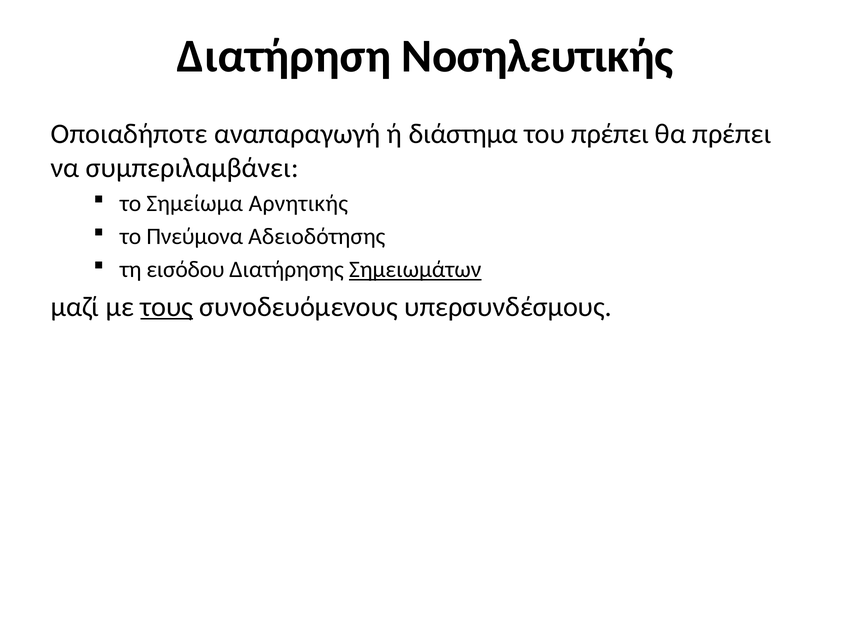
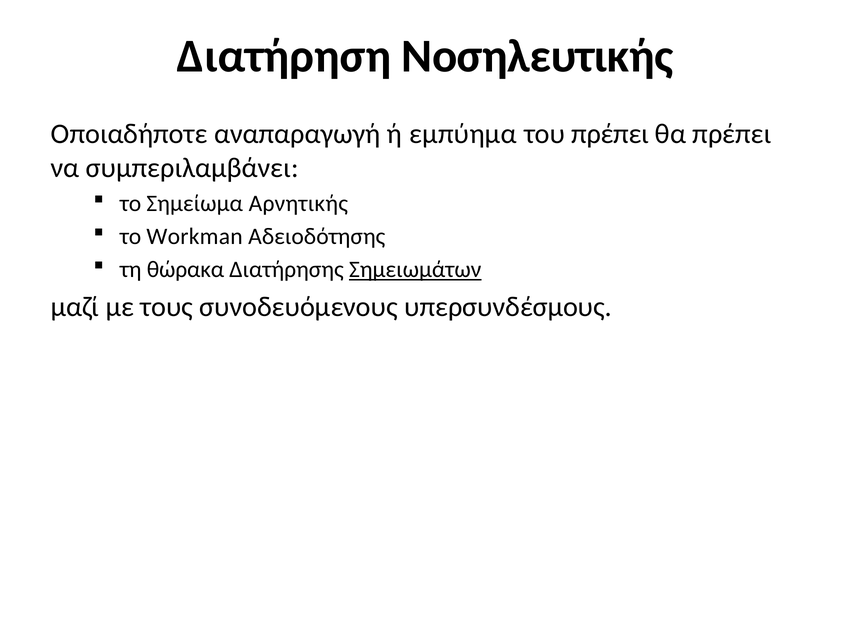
διάστημα: διάστημα -> εμπύημα (463, 134)
Πνεύμονα: Πνεύμονα -> Workman (195, 237)
εισόδου: εισόδου -> θώρακα (185, 270)
τους underline: present -> none (167, 307)
